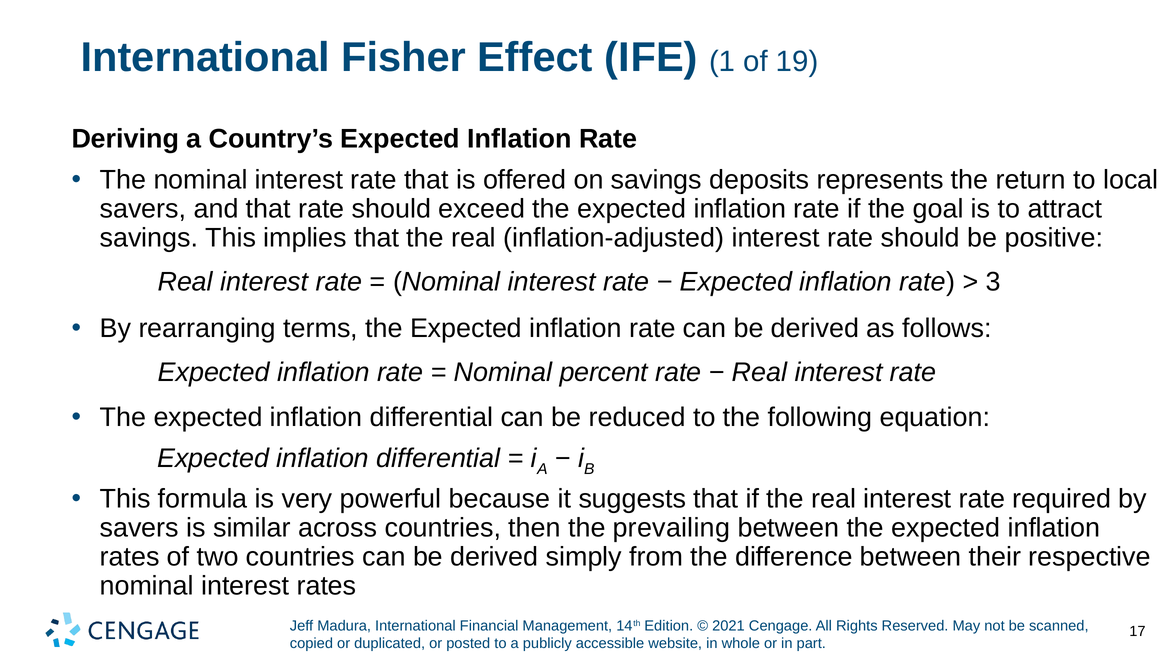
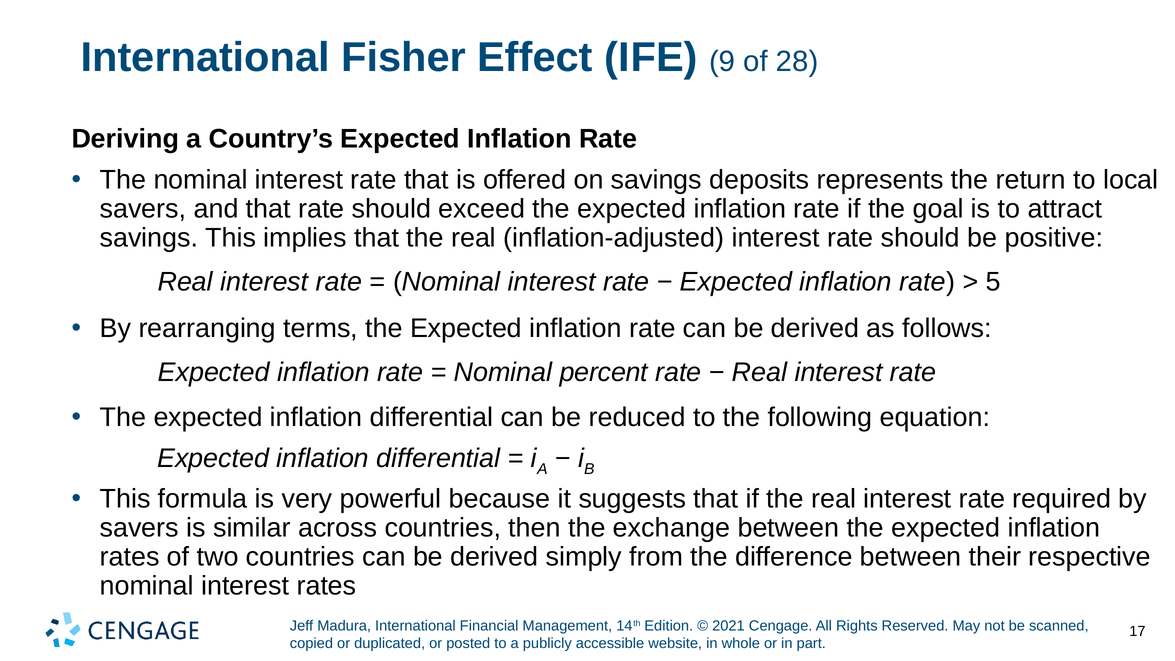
1: 1 -> 9 (722, 61)
19: 19 -> 28 (797, 61)
3: 3 -> 5 (993, 282)
prevailing: prevailing -> exchange (671, 528)
